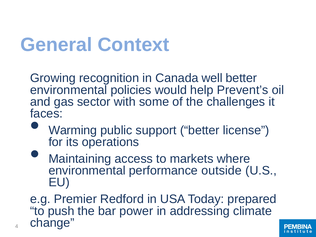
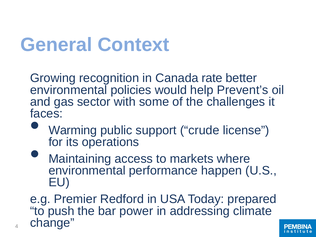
well: well -> rate (212, 78)
support better: better -> crude (200, 130)
outside: outside -> happen (222, 171)
